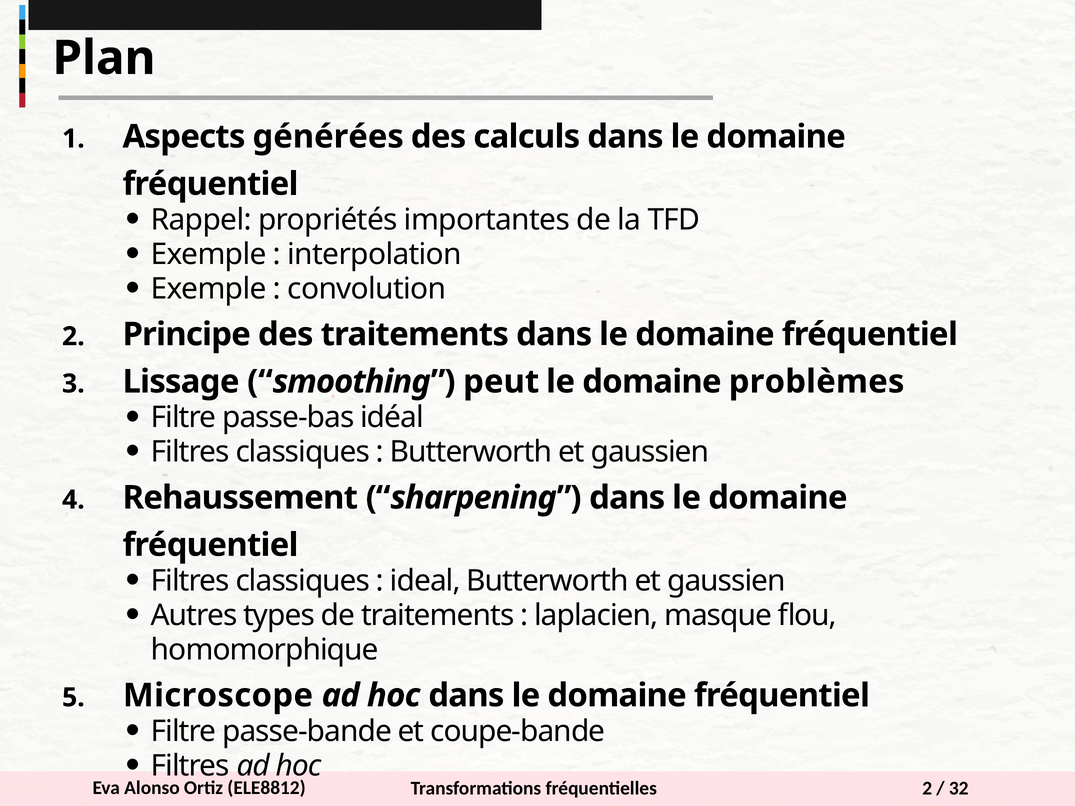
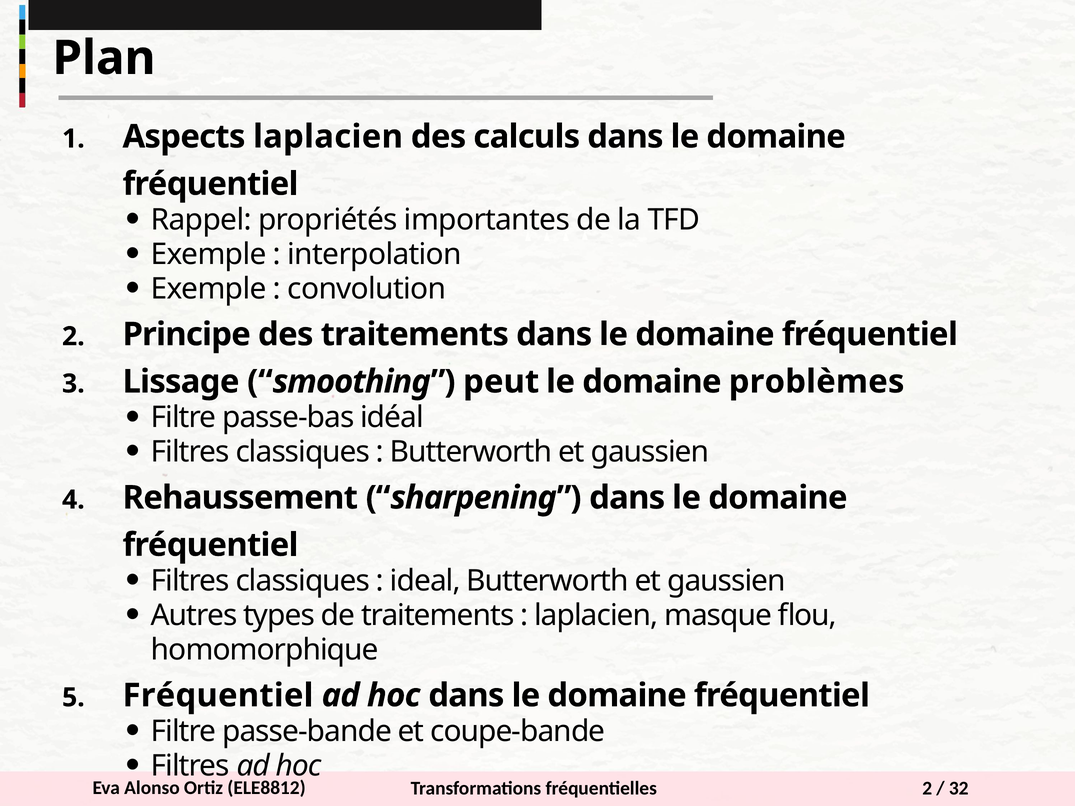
Aspects générées: générées -> laplacien (328, 137)
Microscope: Microscope -> Fréquentiel (218, 696)
